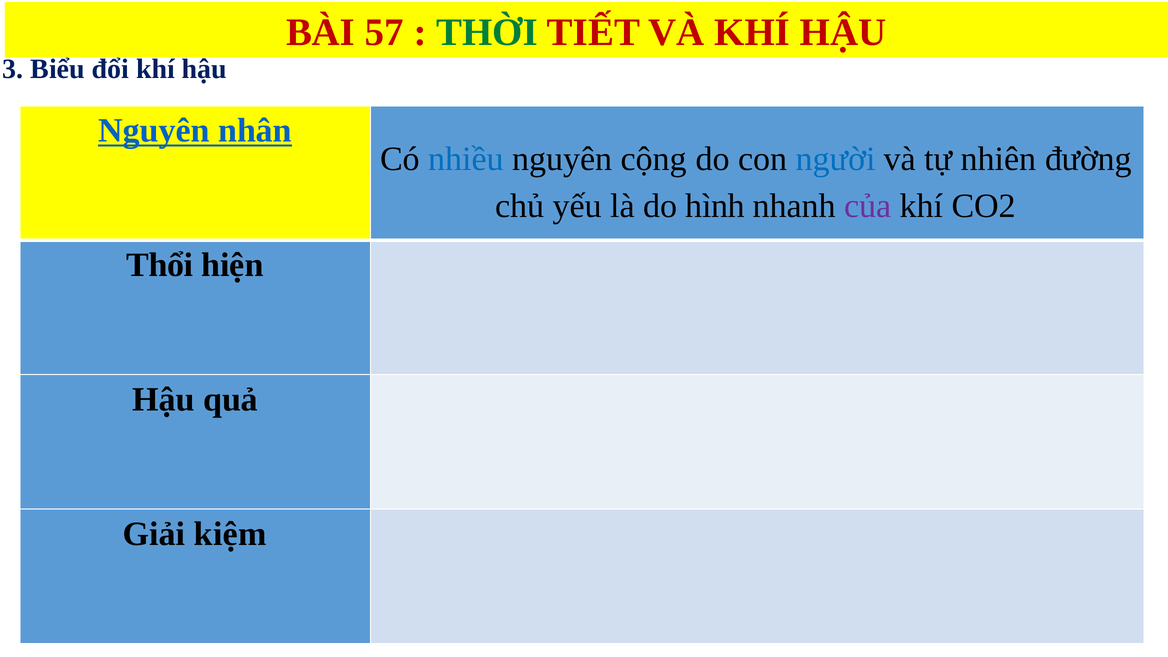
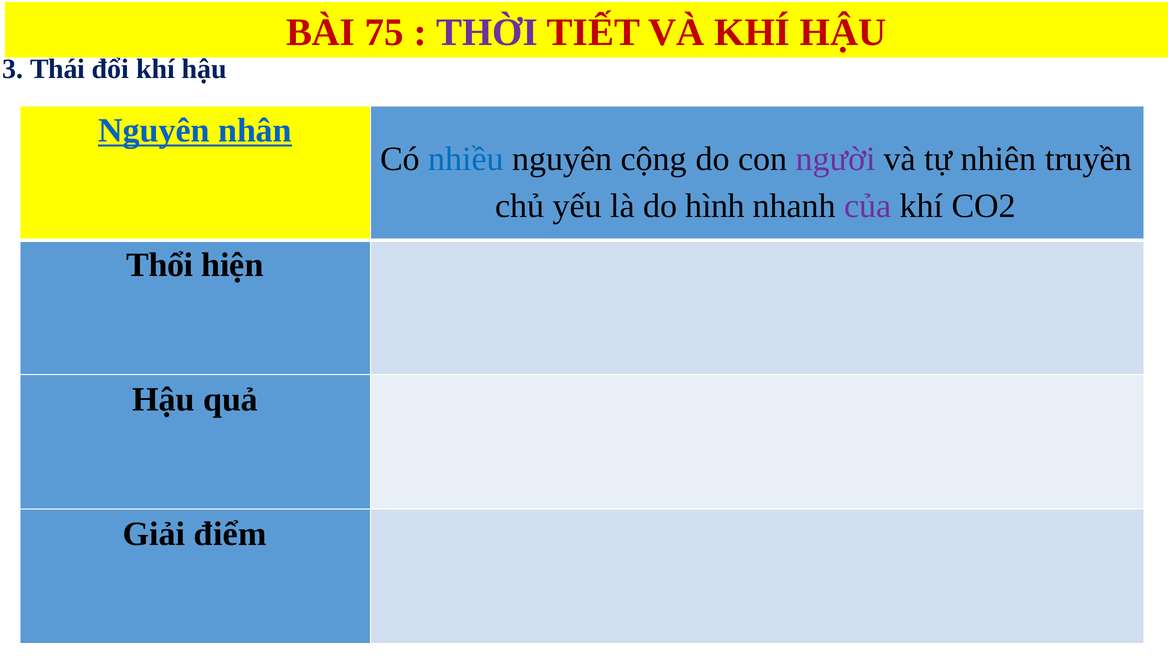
57: 57 -> 75 (384, 33)
THỜI colour: green -> purple (487, 33)
Biểu: Biểu -> Thái (58, 69)
người colour: blue -> purple (836, 159)
đường: đường -> truyền (1088, 159)
kiệm: kiệm -> điểm (230, 534)
